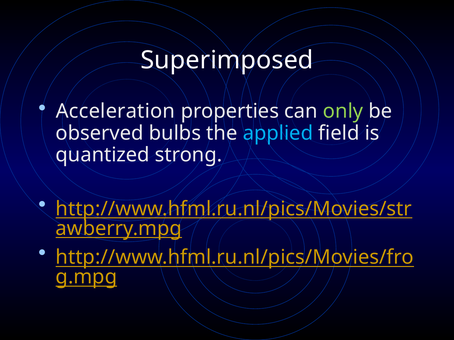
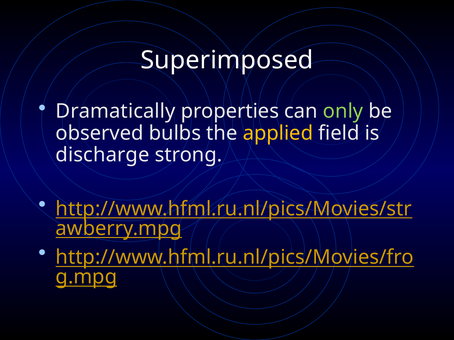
Acceleration: Acceleration -> Dramatically (116, 111)
applied colour: light blue -> yellow (278, 133)
quantized: quantized -> discharge (103, 155)
